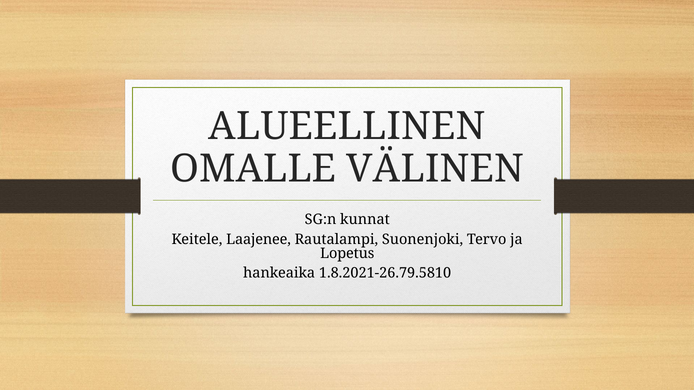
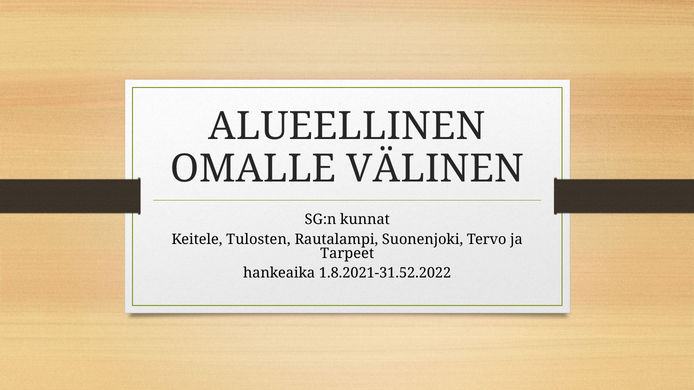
Laajenee: Laajenee -> Tulosten (258, 240)
Lopetus: Lopetus -> Tarpeet (347, 254)
1.8.2021-26.79.5810: 1.8.2021-26.79.5810 -> 1.8.2021-31.52.2022 (385, 273)
